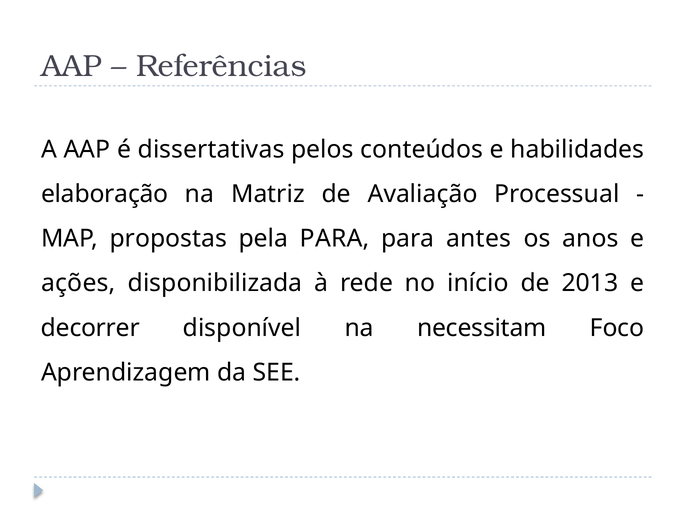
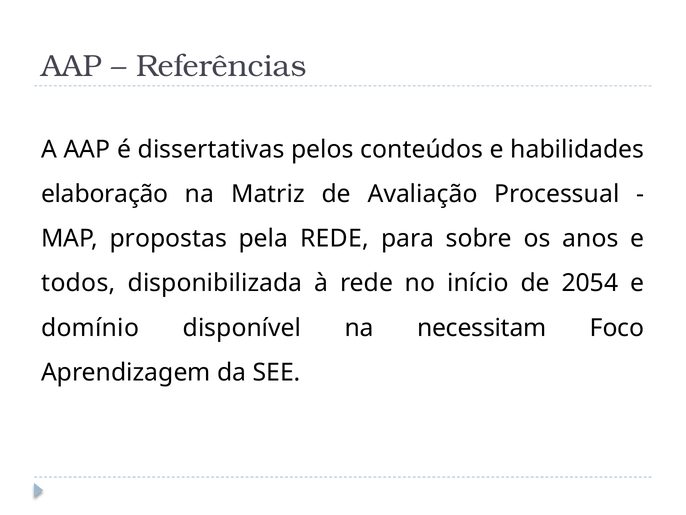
pela PARA: PARA -> REDE (335, 238)
antes: antes -> sobre (479, 238)
ações: ações -> todos (78, 283)
2013: 2013 -> 2054 (590, 283)
decorrer: decorrer -> domínio (90, 328)
